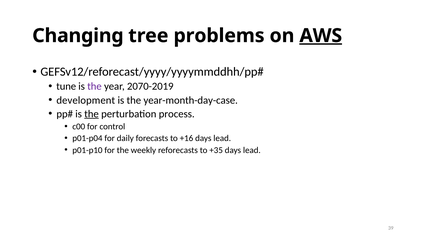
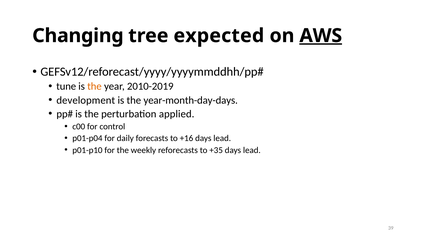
problems: problems -> expected (219, 36)
the colour: purple -> orange (94, 87)
2070-2019: 2070-2019 -> 2010-2019 (150, 87)
year-month-day-case: year-month-day-case -> year-month-day-days (191, 100)
the underline: present -> none (92, 114)
process: process -> applied (177, 114)
